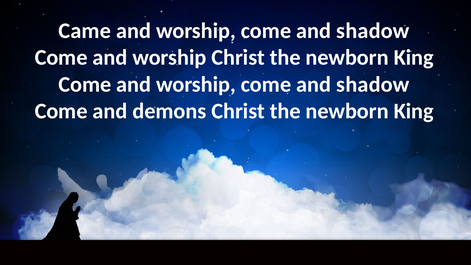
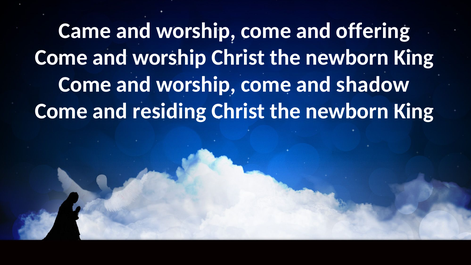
shadow: shadow -> offering (373, 31)
demons: demons -> residing (169, 111)
